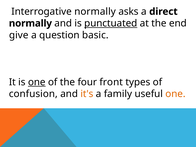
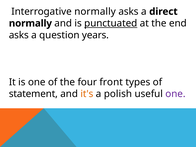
give: give -> asks (19, 35)
basic: basic -> years (95, 35)
one underline: present -> none (37, 82)
confusion: confusion -> statement (33, 94)
family: family -> polish (118, 94)
one colour: orange -> purple (175, 94)
